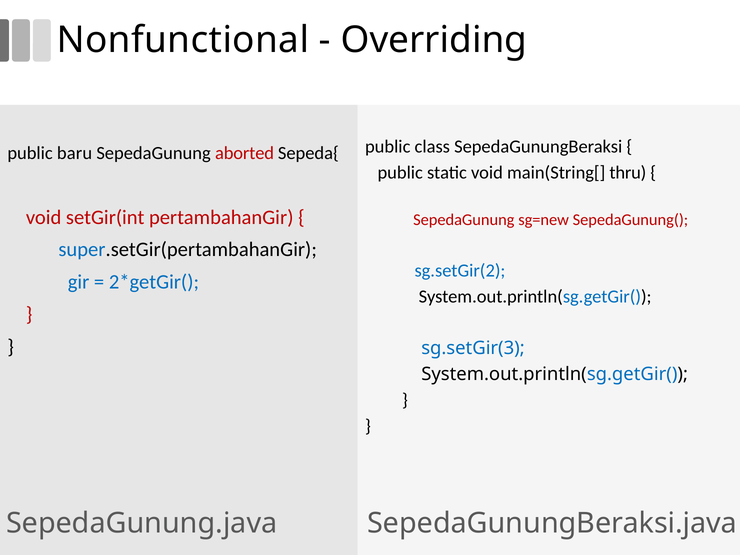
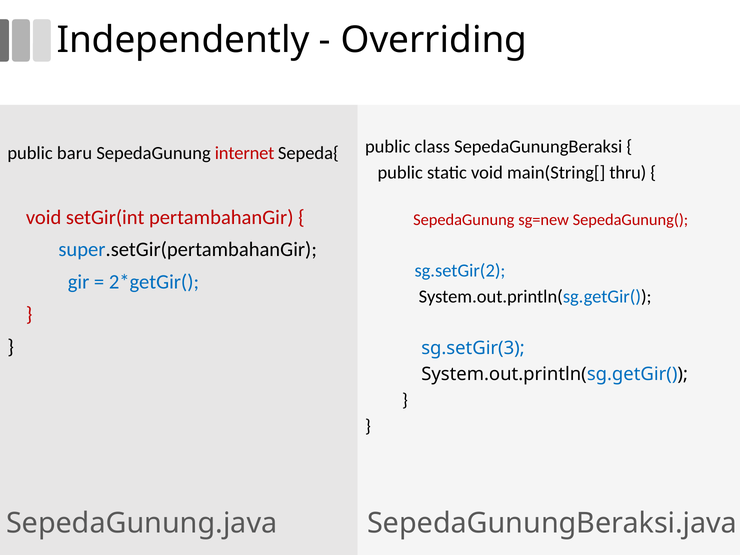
Nonfunctional: Nonfunctional -> Independently (183, 40)
aborted: aborted -> internet (245, 153)
